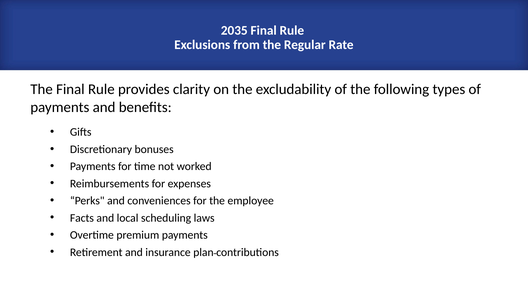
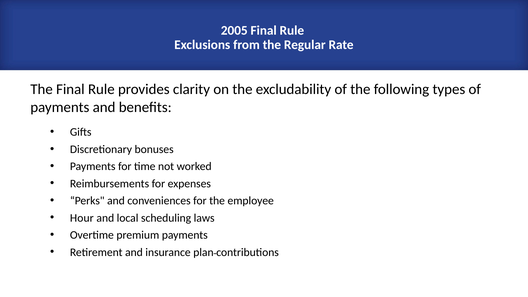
2035: 2035 -> 2005 (234, 31)
Facts: Facts -> Hour (82, 218)
